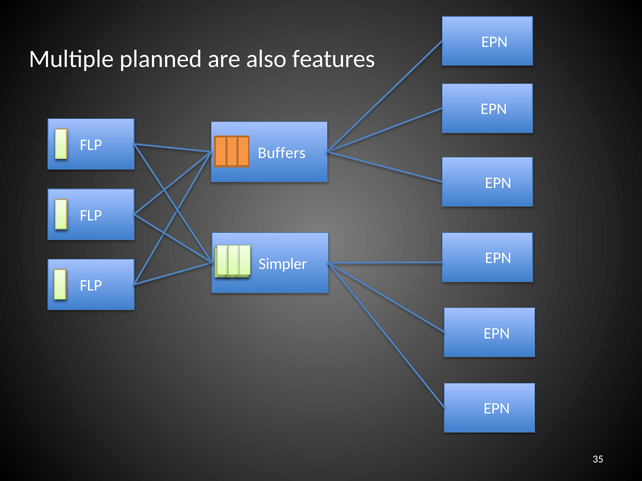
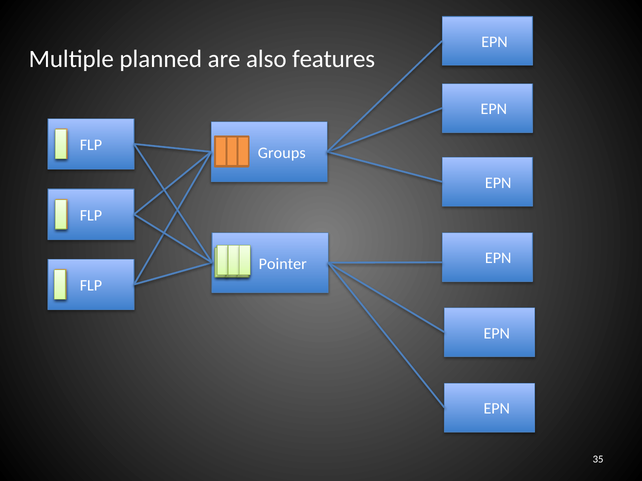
Buffers: Buffers -> Groups (282, 153)
Simpler: Simpler -> Pointer (283, 264)
